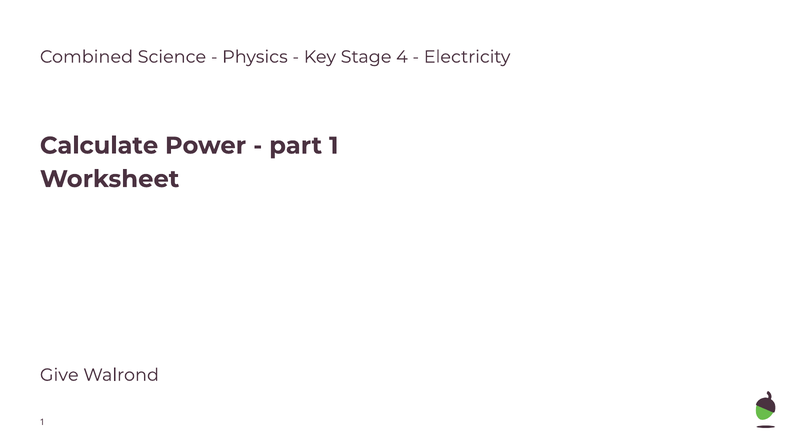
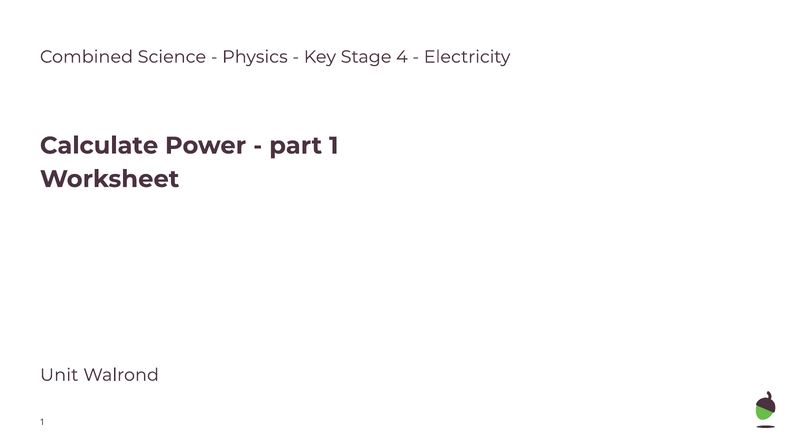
Give: Give -> Unit (59, 375)
